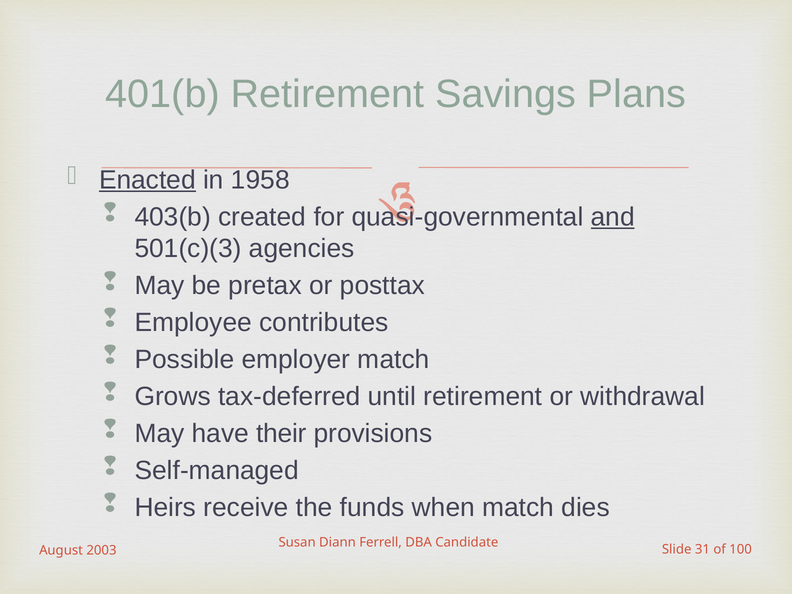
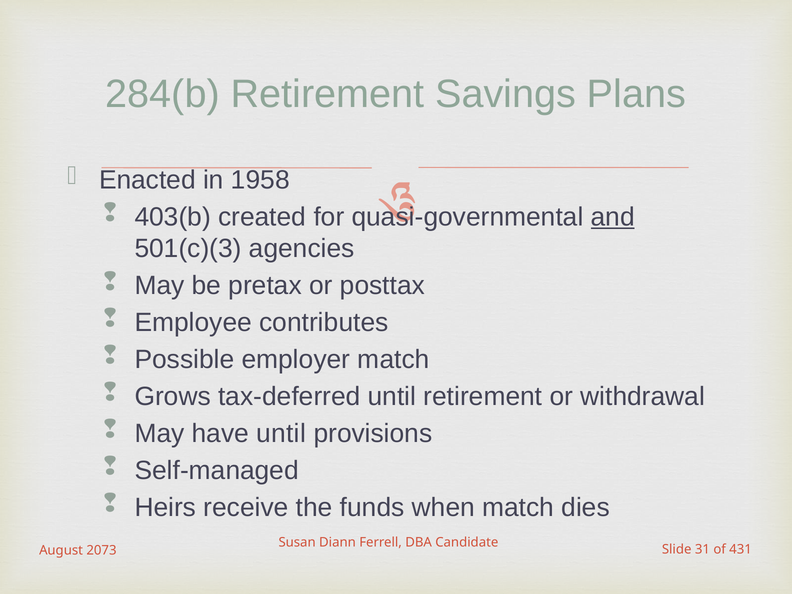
401(b: 401(b -> 284(b (163, 94)
Enacted underline: present -> none (147, 180)
have their: their -> until (281, 433)
100: 100 -> 431 (741, 549)
2003: 2003 -> 2073 (102, 550)
